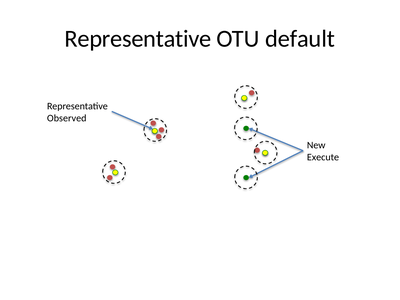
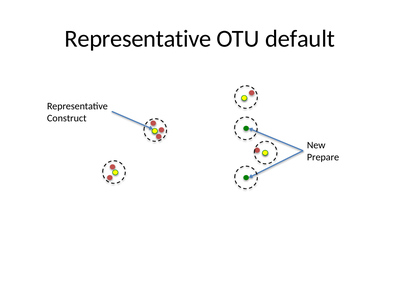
Observed: Observed -> Construct (67, 118)
Execute: Execute -> Prepare (323, 157)
